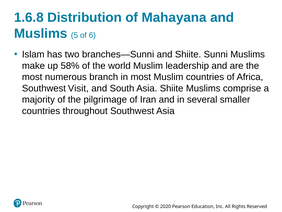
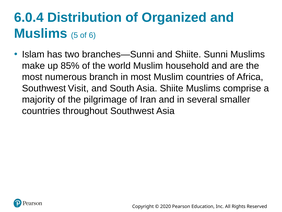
1.6.8: 1.6.8 -> 6.0.4 (29, 17)
Mahayana: Mahayana -> Organized (174, 17)
58%: 58% -> 85% (70, 66)
leadership: leadership -> household (187, 66)
